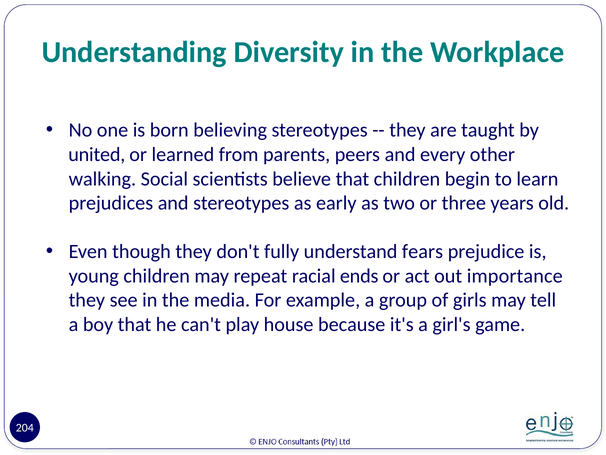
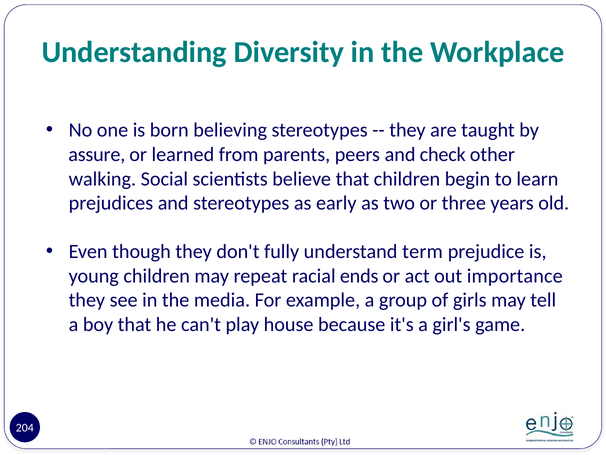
united: united -> assure (97, 154)
every: every -> check (443, 154)
fears: fears -> term (422, 251)
